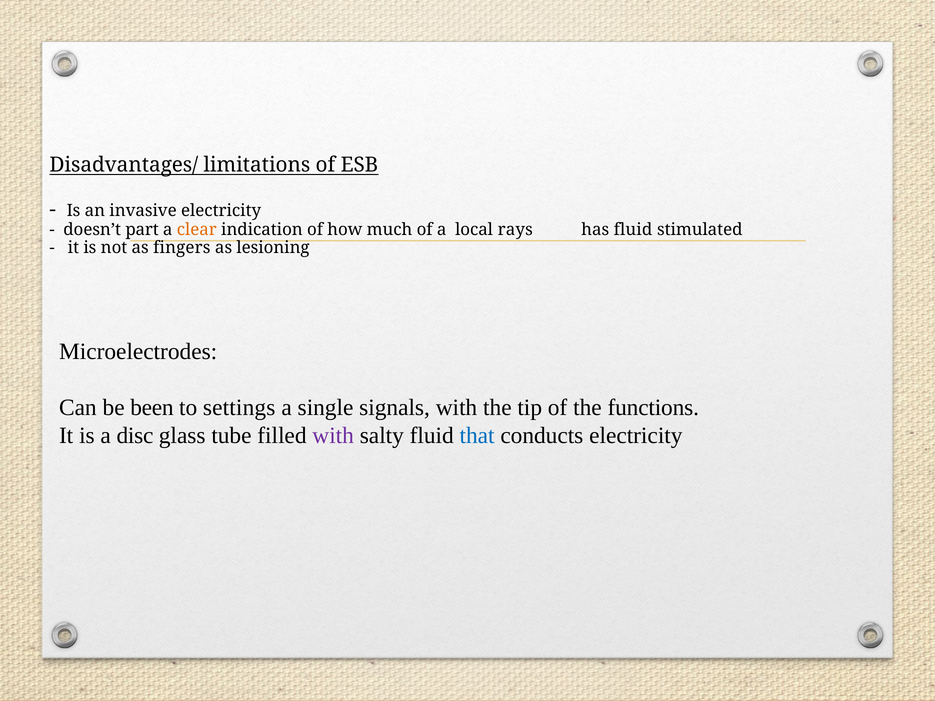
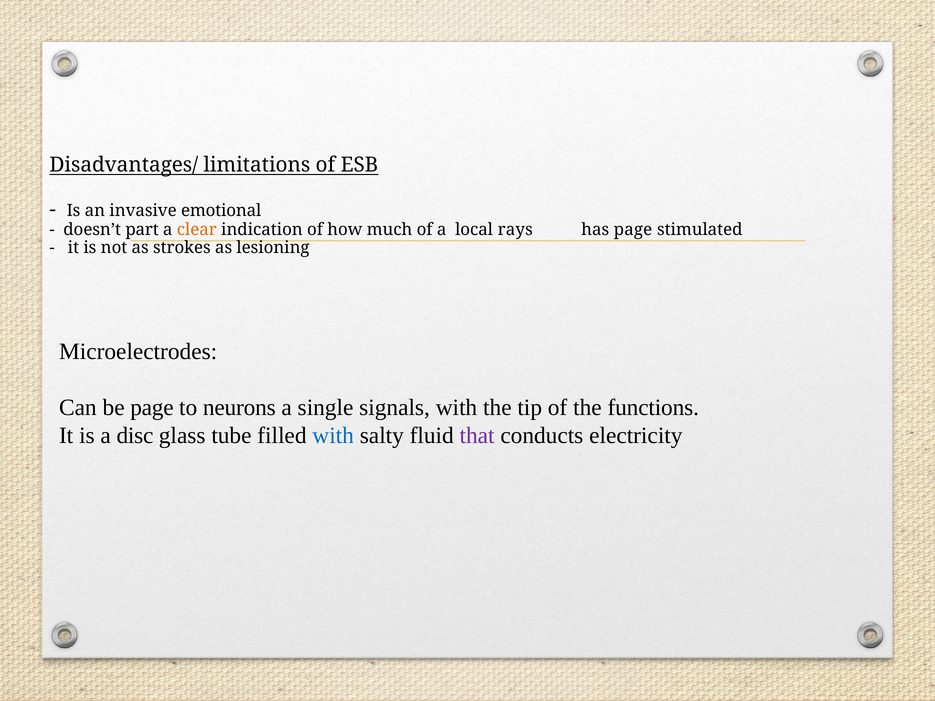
invasive electricity: electricity -> emotional (221, 211)
has fluid: fluid -> page (633, 230)
fingers: fingers -> strokes (182, 248)
be been: been -> page (152, 408)
settings: settings -> neurons (239, 408)
with colour: purple -> blue (333, 436)
that colour: blue -> purple (477, 436)
